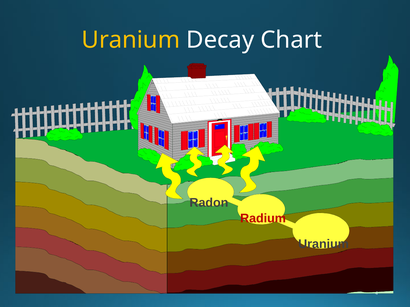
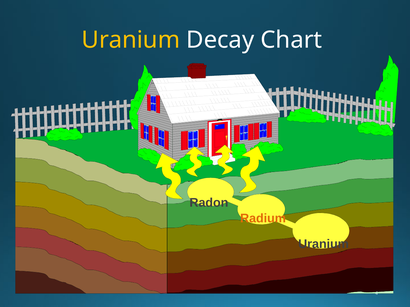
Radium colour: red -> orange (263, 219)
